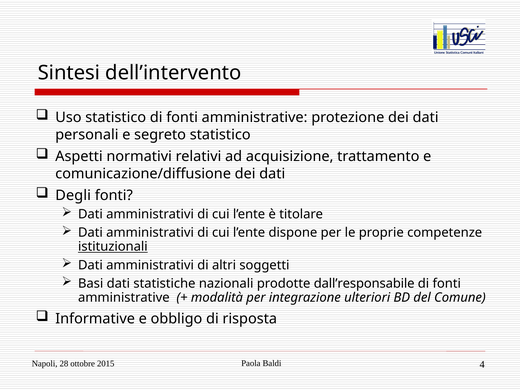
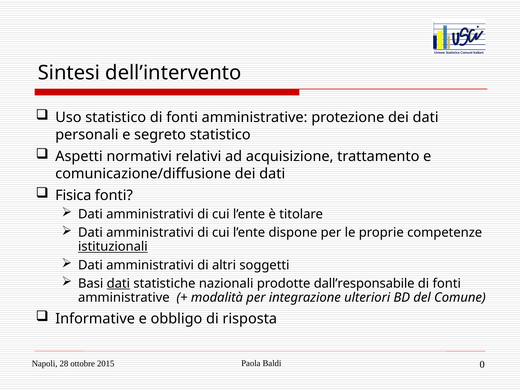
Degli: Degli -> Fisica (73, 195)
dati underline: none -> present (118, 283)
4: 4 -> 0 (482, 365)
